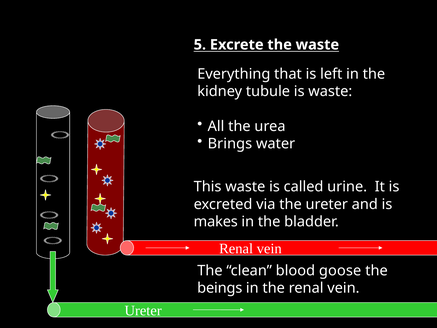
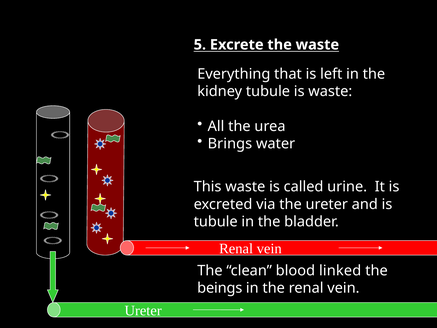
makes: makes -> tubule (216, 222)
goose: goose -> linked (340, 270)
